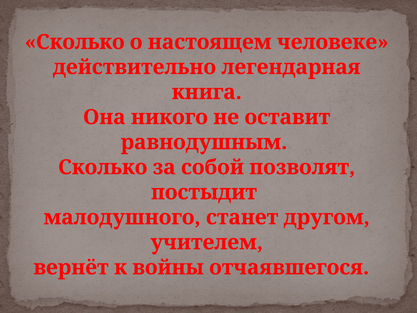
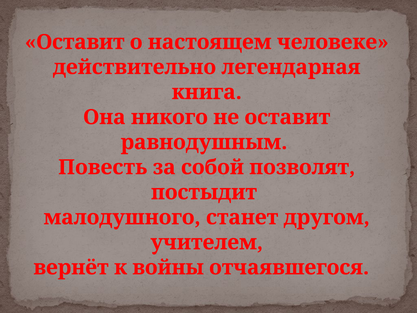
Сколько: Сколько -> Оставит (75, 42)
Сколько: Сколько -> Повесть (103, 167)
